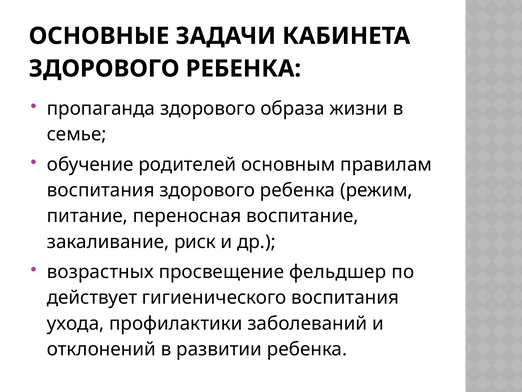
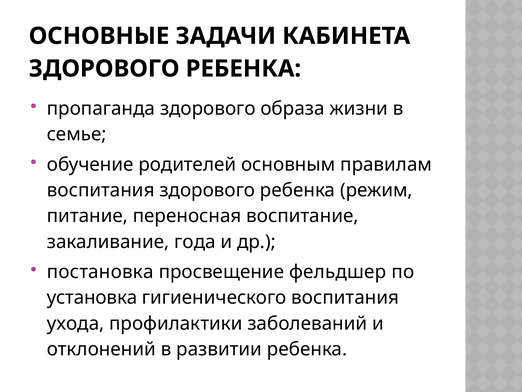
риск: риск -> года (195, 242)
возрастных: возрастных -> постановка (100, 272)
действует: действует -> установка (92, 297)
